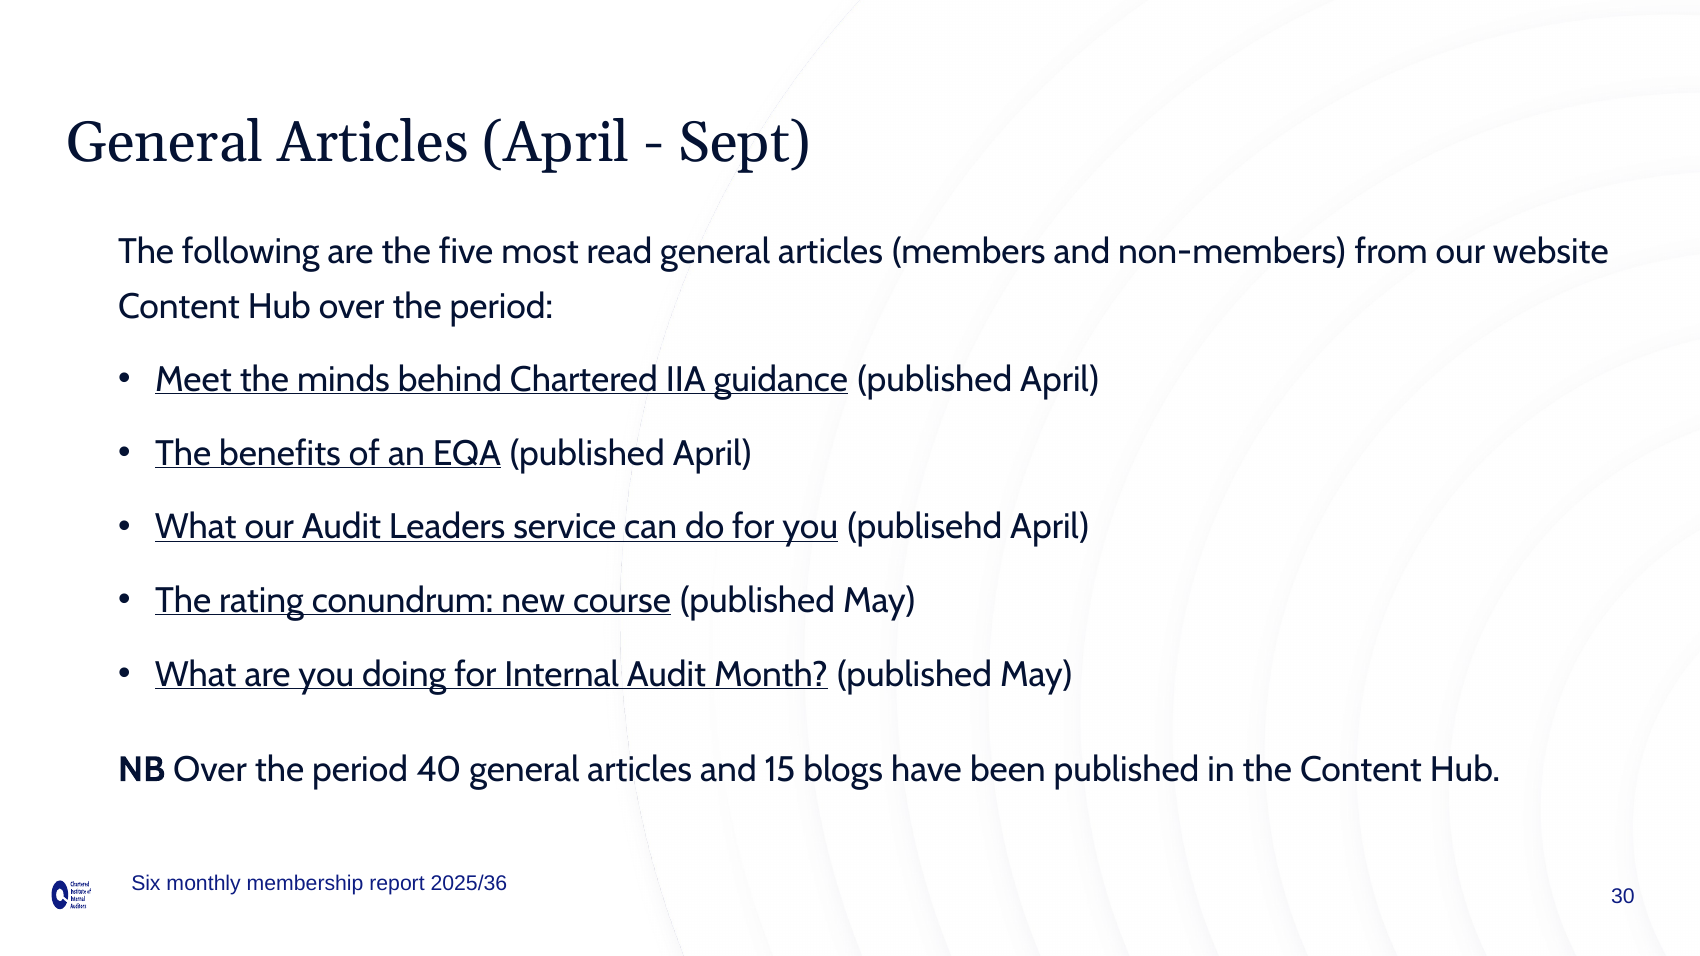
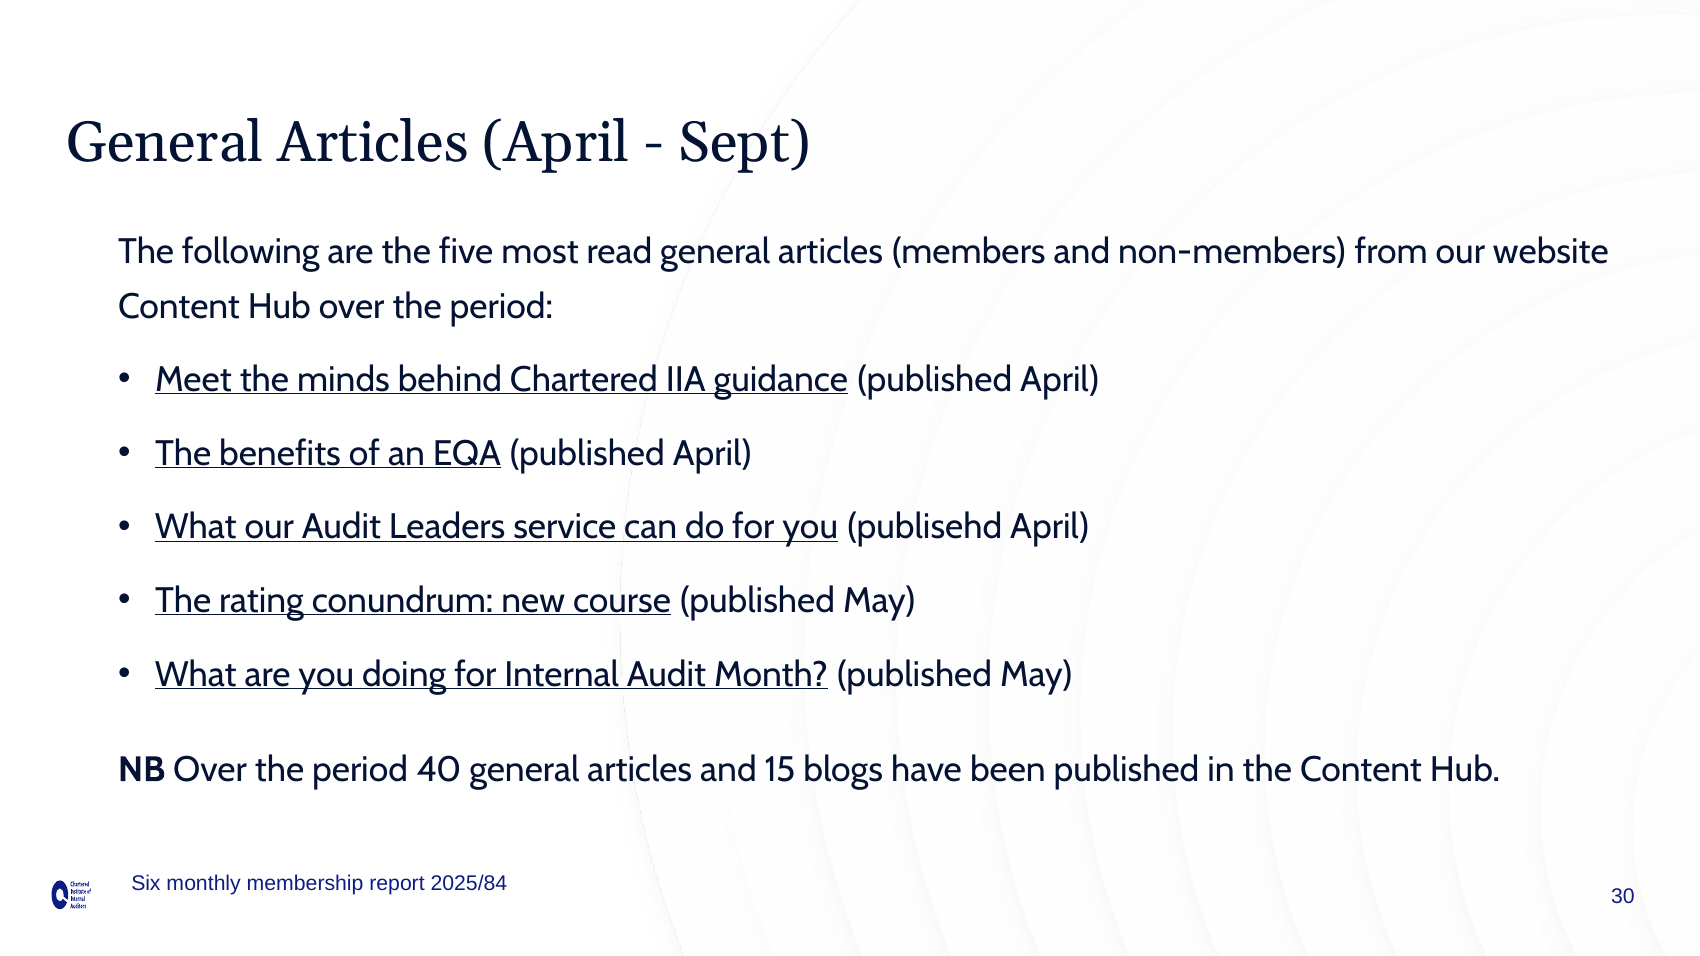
2025/36: 2025/36 -> 2025/84 (469, 884)
